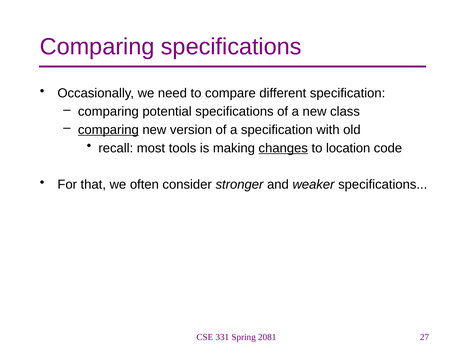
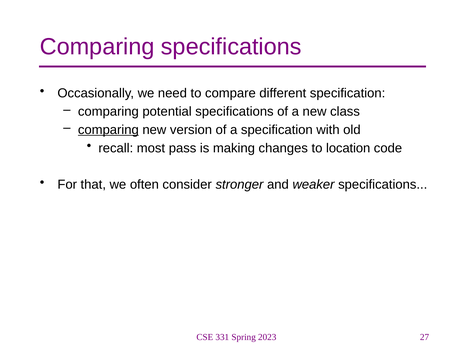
tools: tools -> pass (183, 148)
changes underline: present -> none (283, 148)
2081: 2081 -> 2023 (267, 337)
